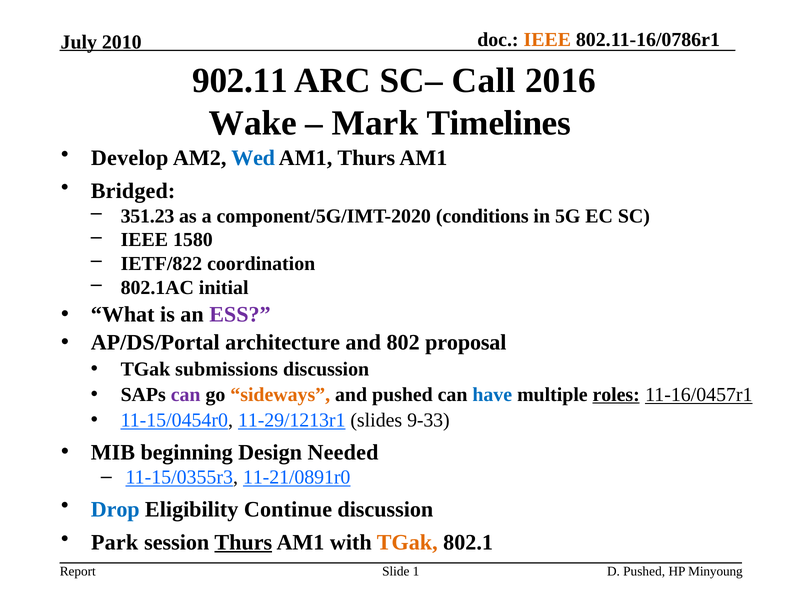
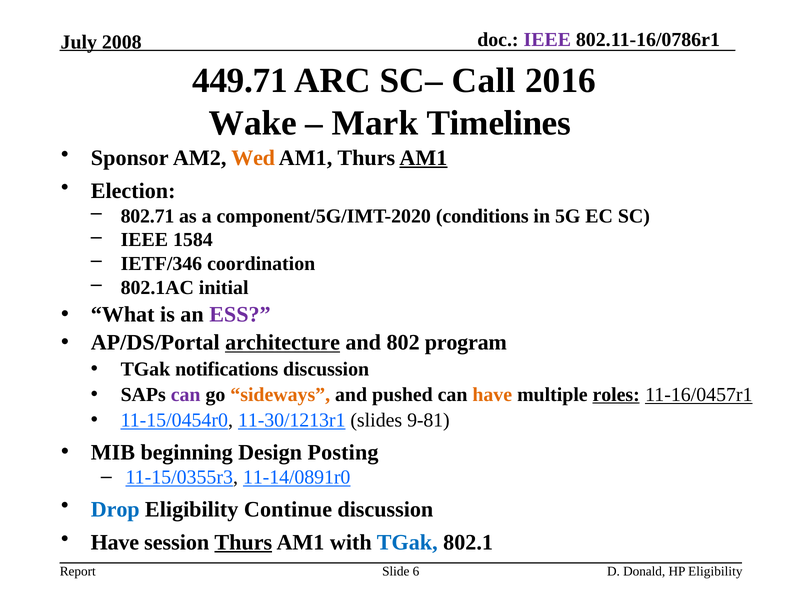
IEEE colour: orange -> purple (547, 40)
2010: 2010 -> 2008 (122, 42)
902.11: 902.11 -> 449.71 (240, 81)
Develop: Develop -> Sponsor (130, 158)
Wed colour: blue -> orange (253, 158)
AM1 underline: none -> present (423, 158)
Bridged: Bridged -> Election (133, 191)
351.23: 351.23 -> 802.71 (147, 216)
1580: 1580 -> 1584 (193, 240)
IETF/822: IETF/822 -> IETF/346 (161, 264)
architecture underline: none -> present (283, 343)
proposal: proposal -> program (466, 343)
submissions: submissions -> notifications (227, 369)
have colour: blue -> orange (492, 395)
11-29/1213r1: 11-29/1213r1 -> 11-30/1213r1 (292, 420)
9-33: 9-33 -> 9-81 (428, 420)
Needed: Needed -> Posting (343, 452)
11-21/0891r0: 11-21/0891r0 -> 11-14/0891r0 (297, 478)
Park: Park -> Have (115, 543)
TGak colour: orange -> blue (407, 543)
1: 1 -> 6 (416, 572)
D Pushed: Pushed -> Donald (644, 572)
HP Minyoung: Minyoung -> Eligibility (715, 572)
